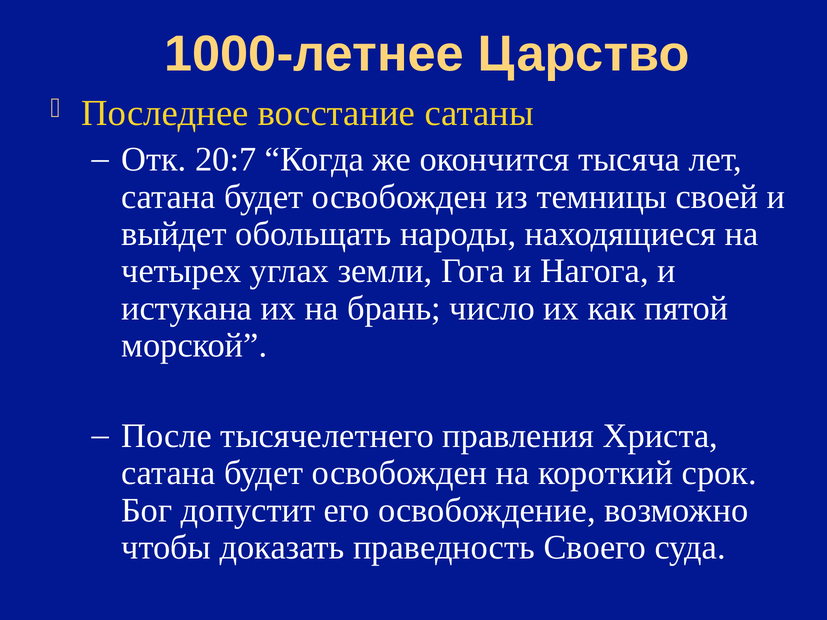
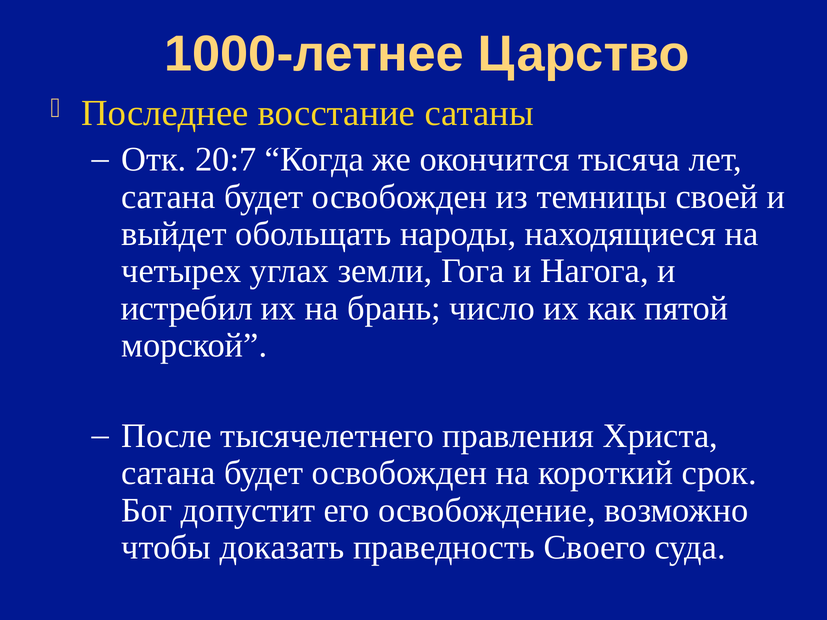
истукана: истукана -> истребил (187, 308)
